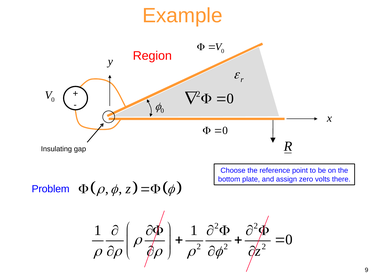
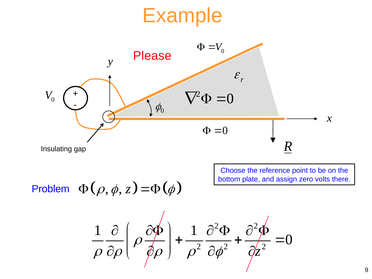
Region: Region -> Please (152, 56)
